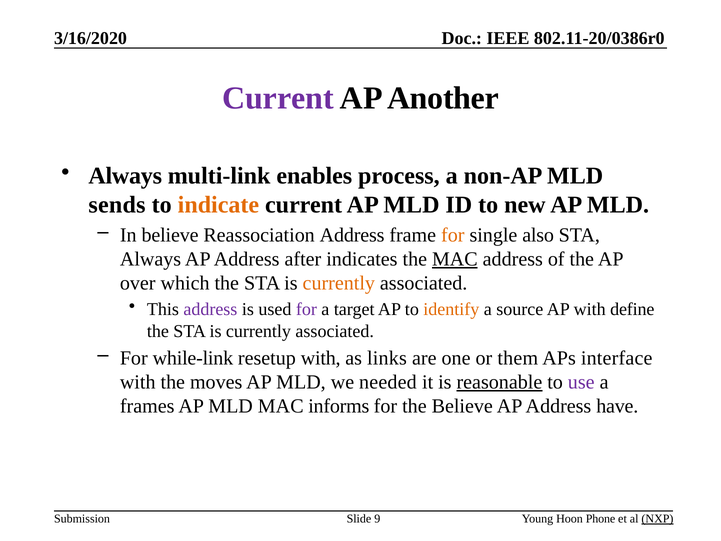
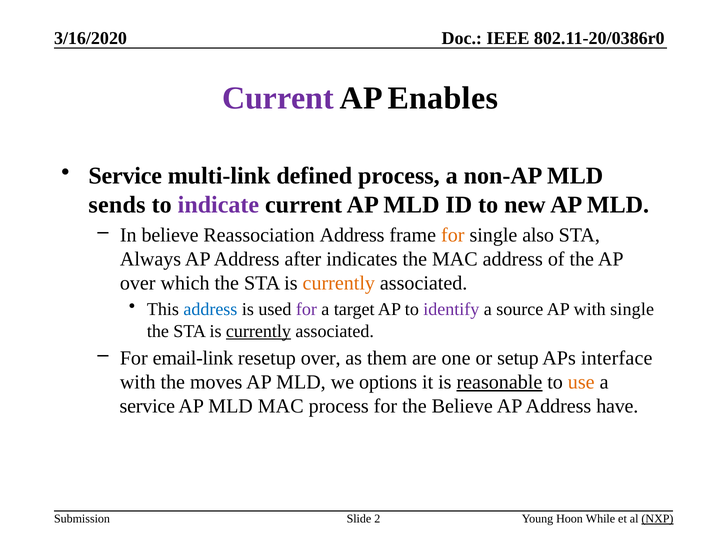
Another: Another -> Enables (443, 98)
Always: Always -> Service (125, 176)
enables: enables -> defined (314, 176)
indicate colour: orange -> purple (218, 205)
MAC underline: present -> none (455, 259)
address colour: purple -> blue (210, 309)
identify colour: orange -> purple (451, 309)
with define: define -> single (632, 309)
currently underline: none -> present (258, 331)
while-link: while-link -> email-link (193, 358)
resetup with: with -> over (321, 358)
links: links -> them (387, 358)
them: them -> setup (518, 358)
needed: needed -> options (388, 382)
use colour: purple -> orange (581, 382)
frames: frames -> service (147, 406)
MAC informs: informs -> process (339, 406)
9: 9 -> 2 (377, 519)
Phone: Phone -> While (600, 519)
